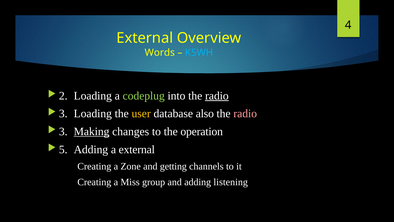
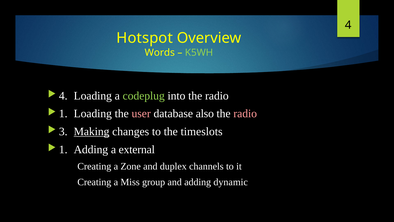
External: External -> Hotspot (145, 38)
K5WH colour: light blue -> light green (199, 52)
2: 2 -> 4 (63, 96)
radio underline: present -> none (217, 96)
3: 3 -> 1 (63, 113)
user colour: yellow -> pink (141, 113)
operation: operation -> timeslots (202, 131)
5: 5 -> 1 (63, 149)
getting: getting -> duplex (173, 166)
listening: listening -> dynamic (231, 182)
